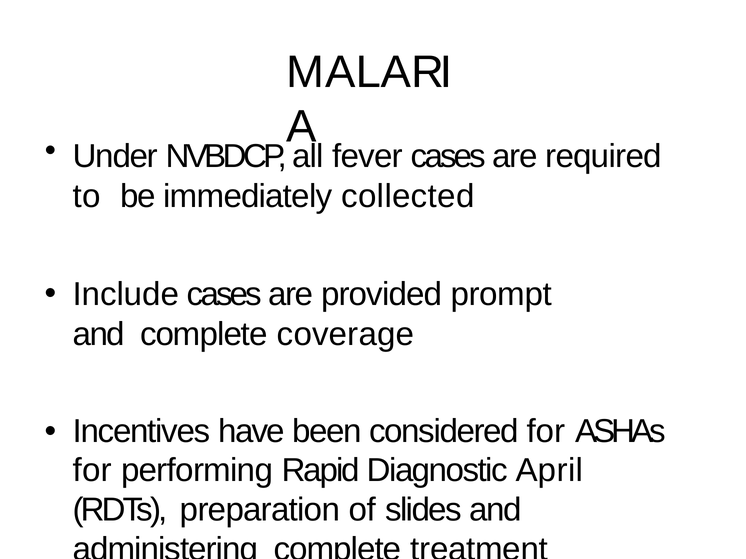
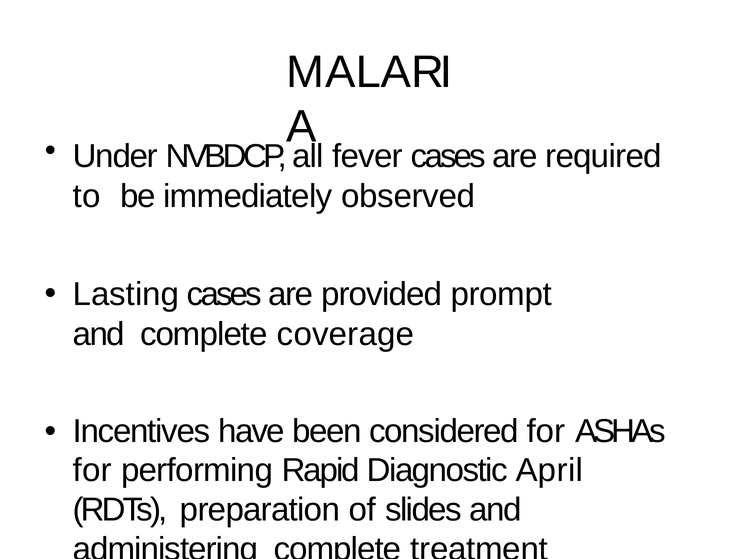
collected: collected -> observed (408, 196)
Include: Include -> Lasting (126, 295)
